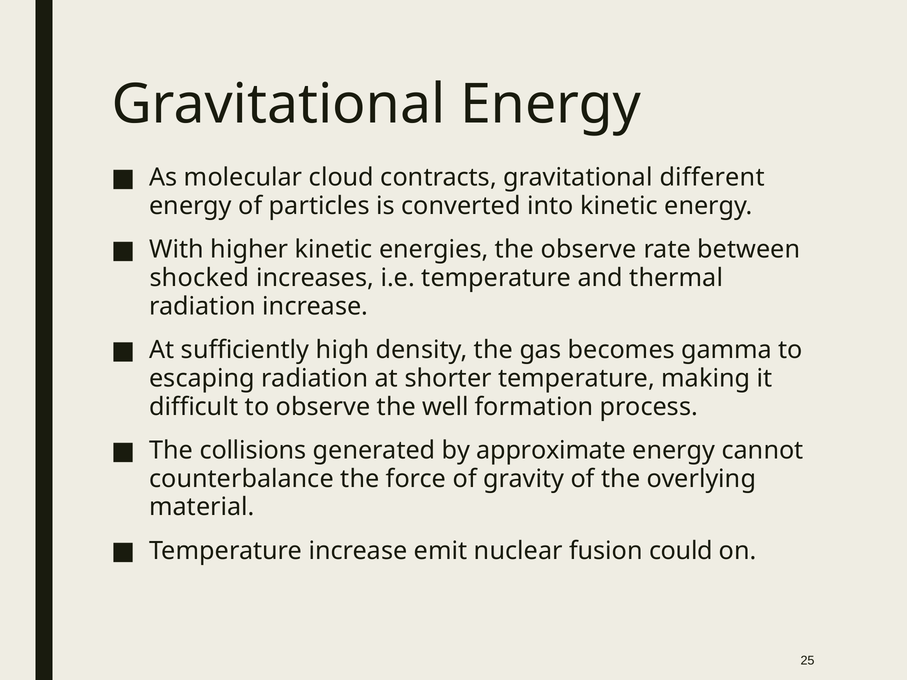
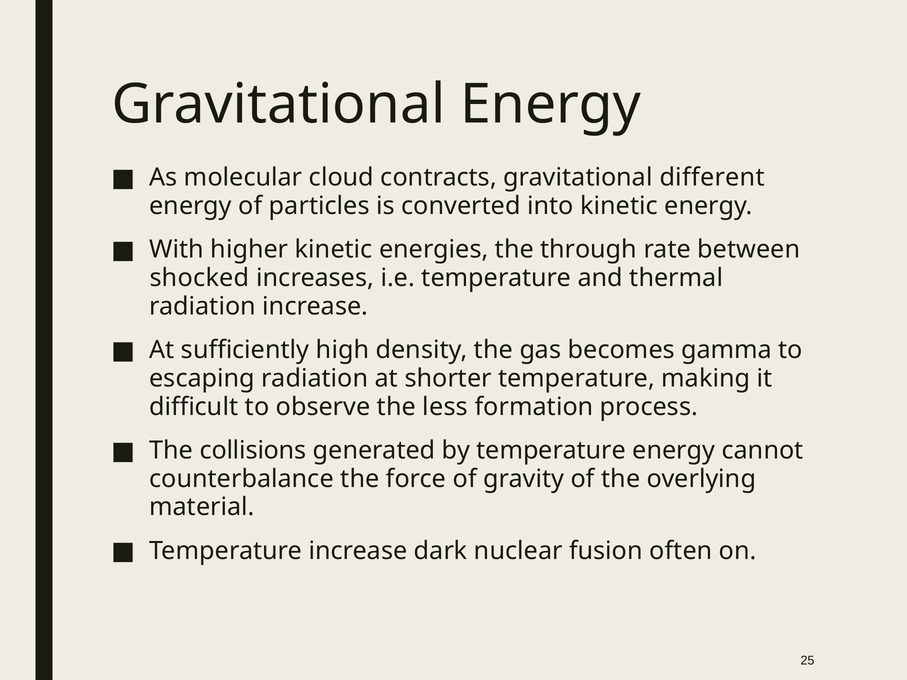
the observe: observe -> through (589, 250)
well: well -> less (445, 407)
by approximate: approximate -> temperature (551, 451)
emit: emit -> dark (441, 551)
could: could -> often (681, 551)
